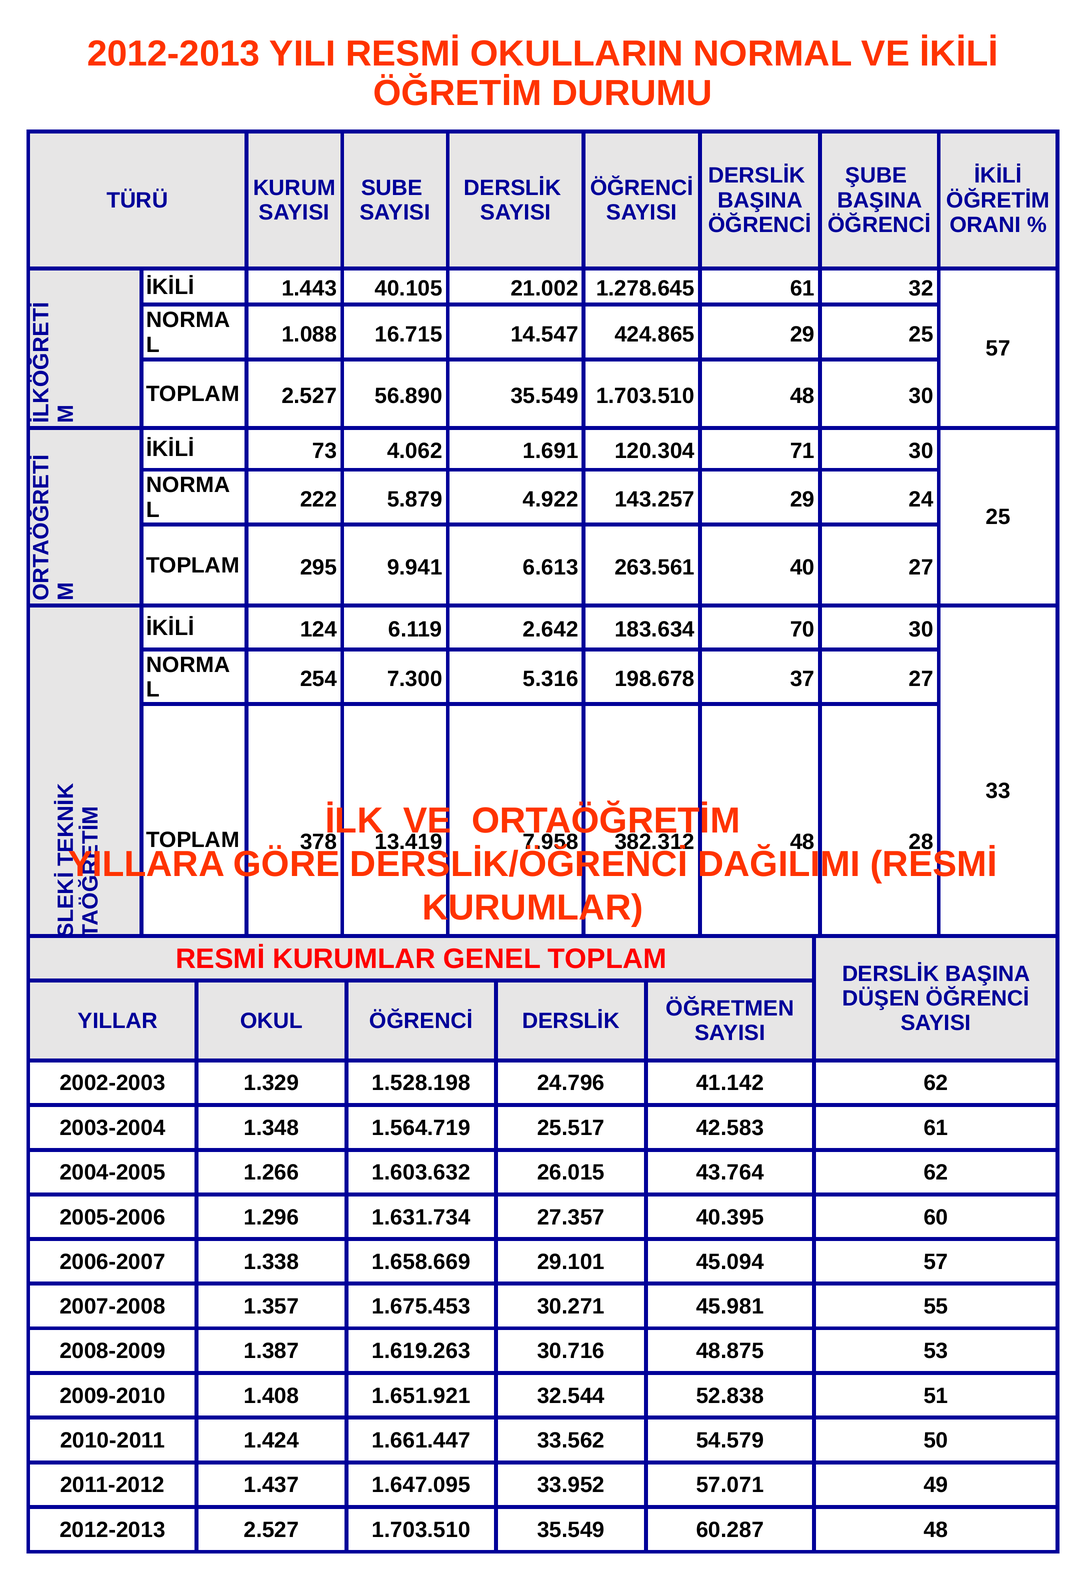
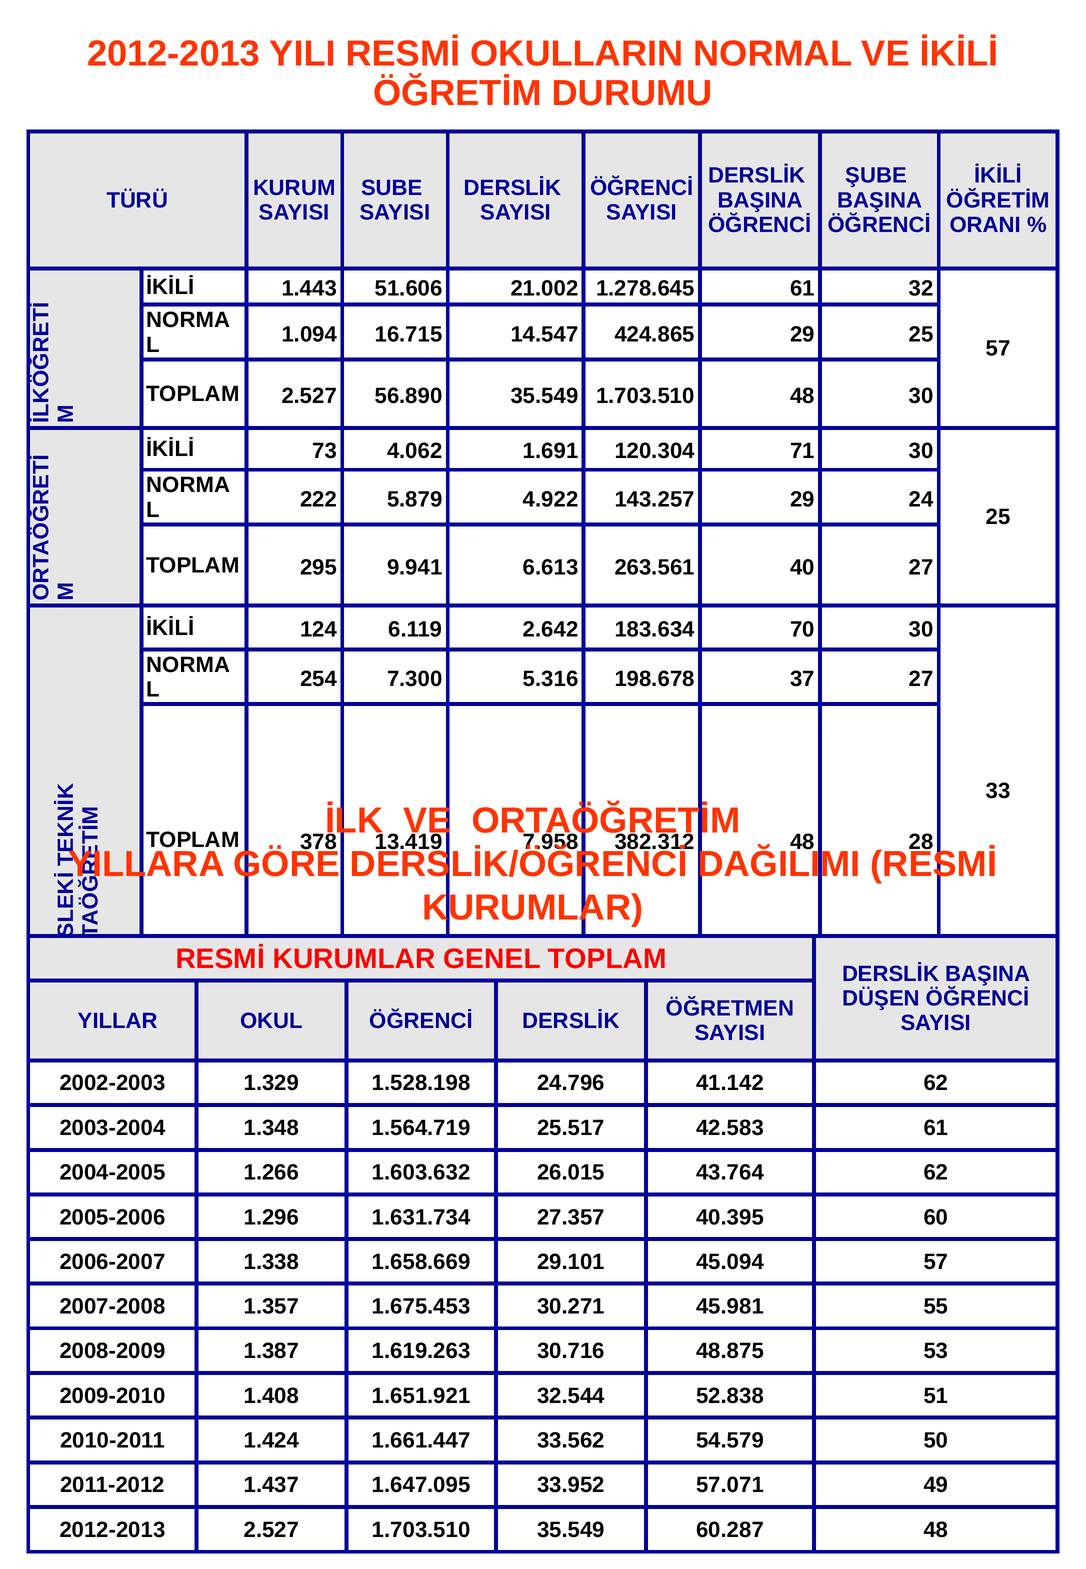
40.105: 40.105 -> 51.606 (409, 289)
1.088: 1.088 -> 1.094 (309, 334)
